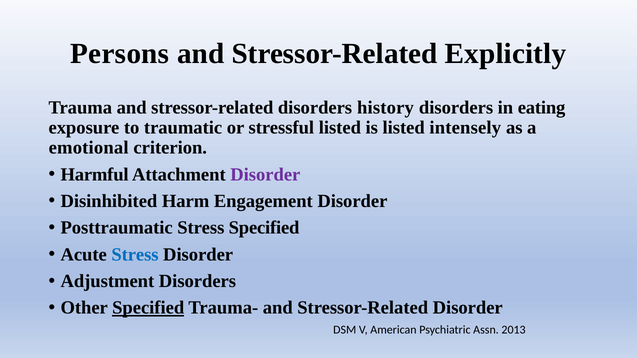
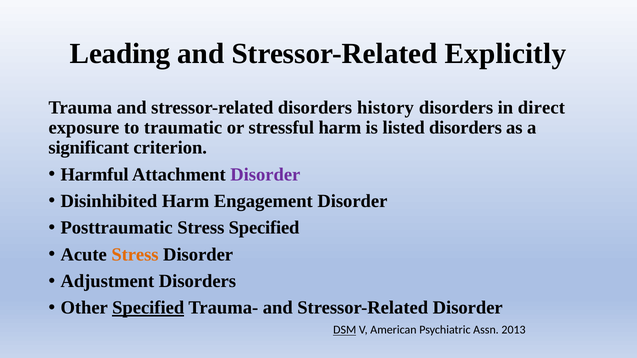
Persons: Persons -> Leading (120, 54)
eating: eating -> direct (541, 108)
stressful listed: listed -> harm (340, 128)
listed intensely: intensely -> disorders (465, 128)
emotional: emotional -> significant (89, 148)
Stress colour: blue -> orange (135, 255)
DSM underline: none -> present (345, 330)
